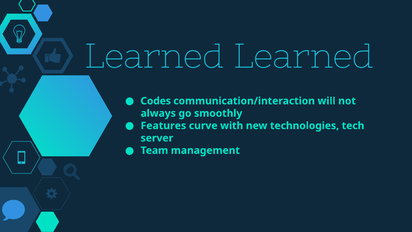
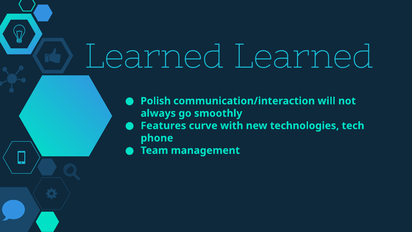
Codes: Codes -> Polish (156, 101)
server: server -> phone (157, 138)
